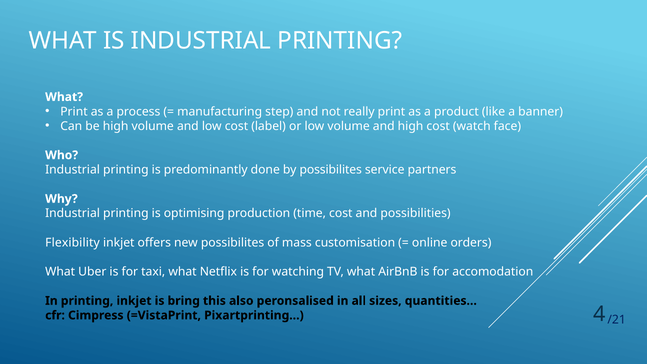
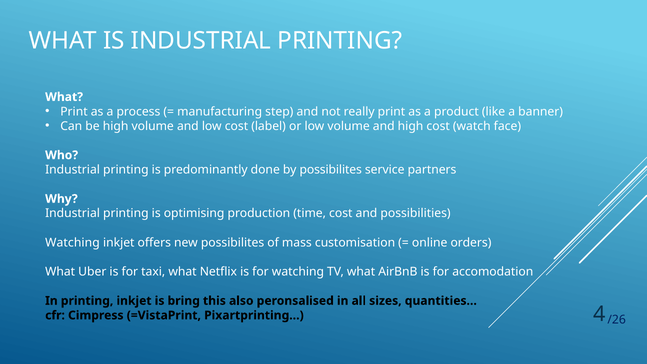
Flexibility: Flexibility -> Watching (72, 242)
/21: /21 -> /26 (617, 320)
